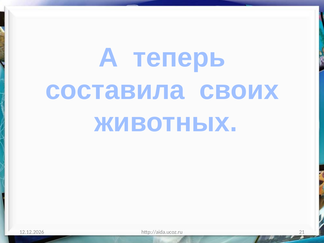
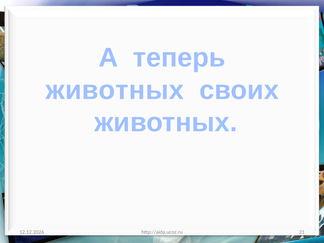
составила: составила -> животных (115, 90)
